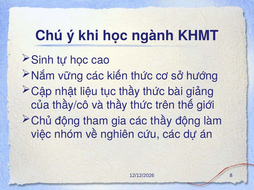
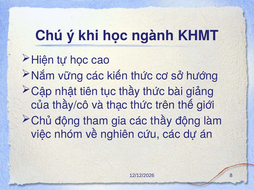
Sinh: Sinh -> Hiện (42, 60)
liệu: liệu -> tiên (89, 92)
và thầy: thầy -> thạc (117, 105)
